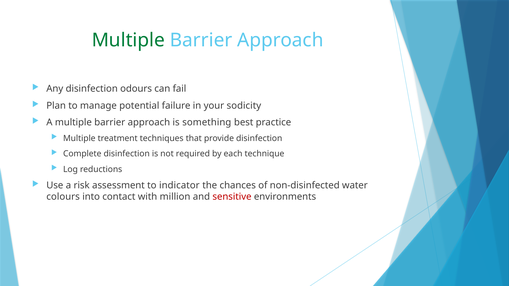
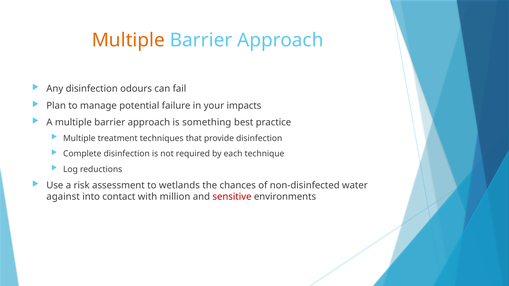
Multiple colour: green -> orange (128, 40)
sodicity: sodicity -> impacts (244, 106)
indicator: indicator -> wetlands (179, 186)
colours: colours -> against (63, 197)
